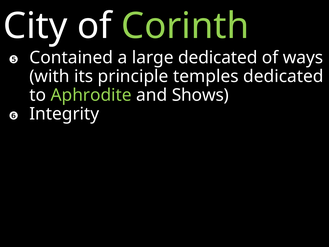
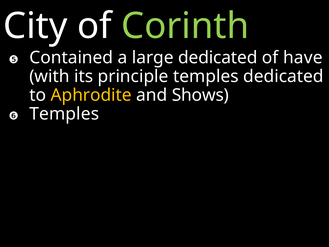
ways: ways -> have (303, 57)
Aphrodite colour: light green -> yellow (91, 95)
❻ Integrity: Integrity -> Temples (64, 114)
